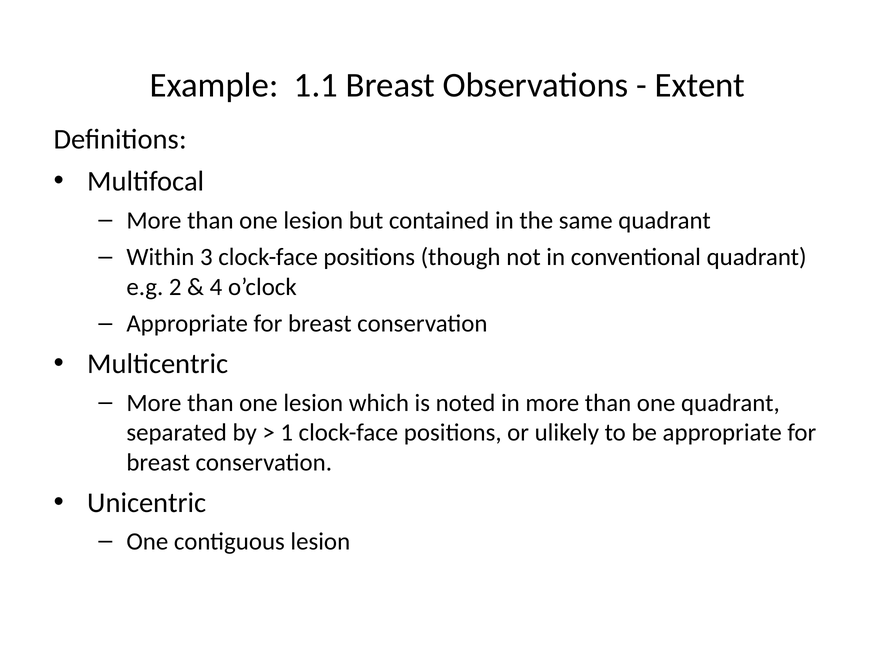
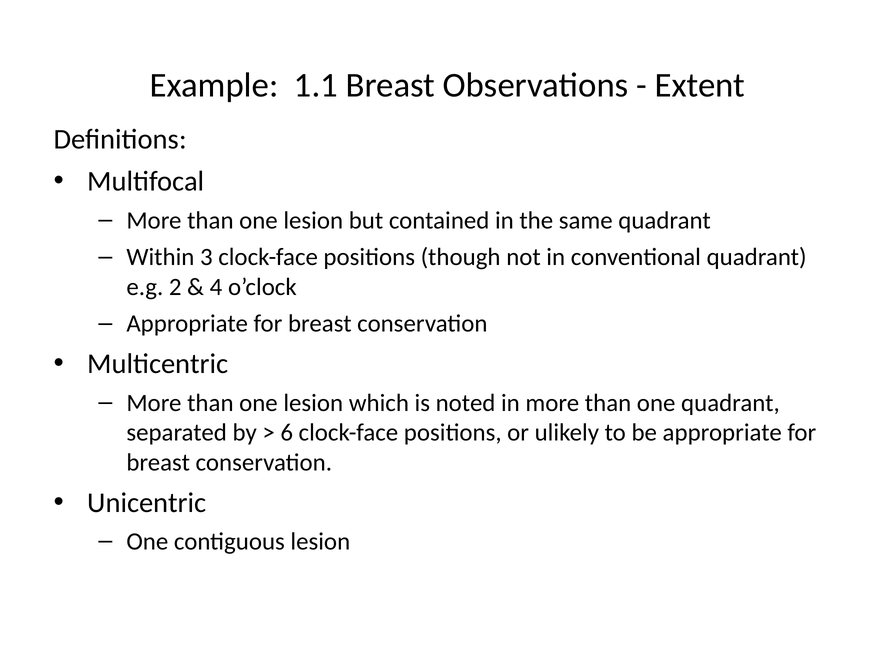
1: 1 -> 6 (287, 433)
